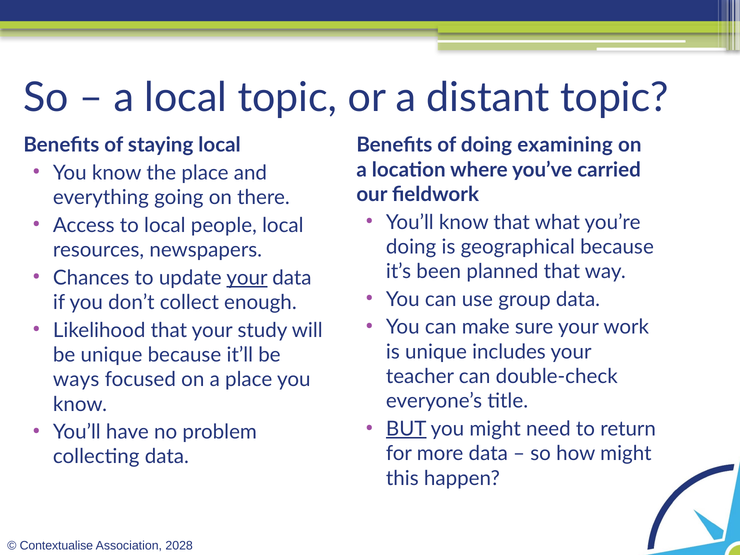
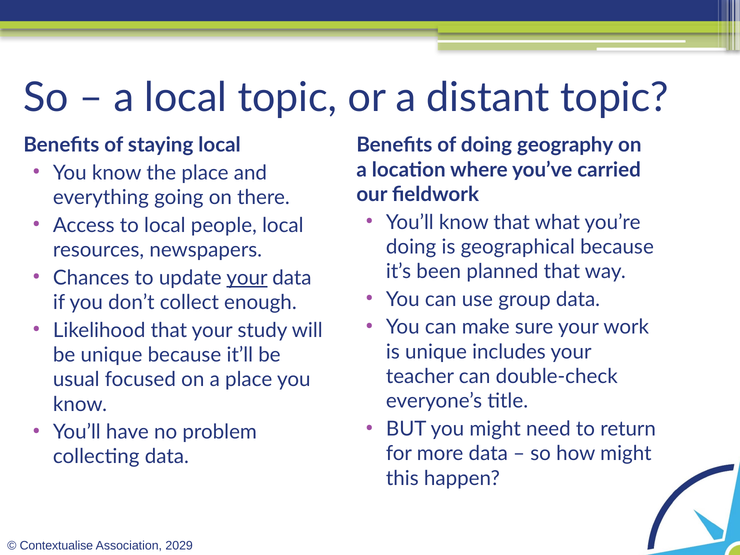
examining: examining -> geography (565, 145)
ways: ways -> usual (76, 380)
BUT underline: present -> none (406, 429)
2028: 2028 -> 2029 (179, 546)
